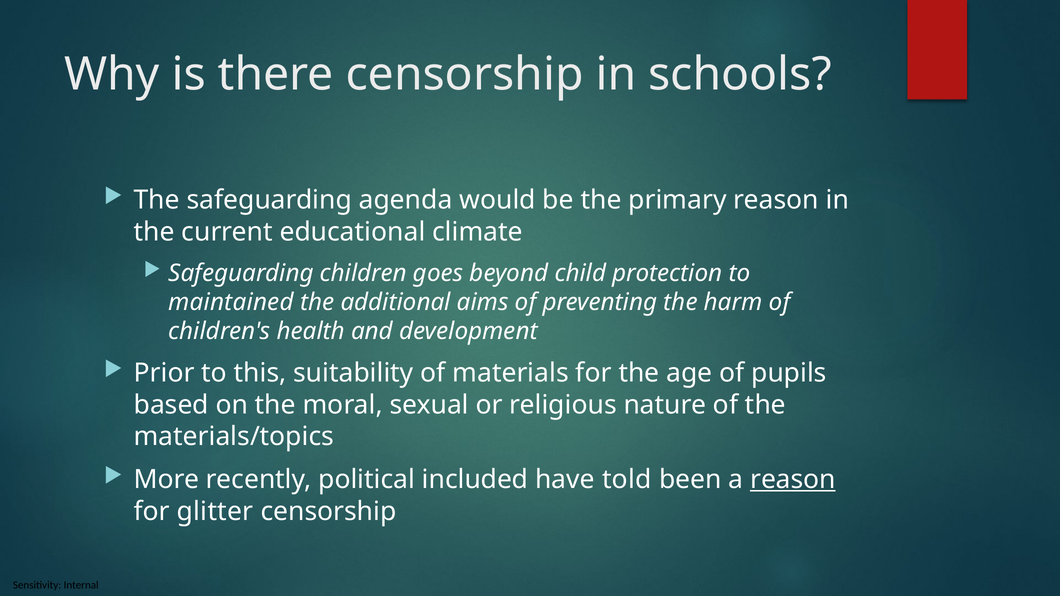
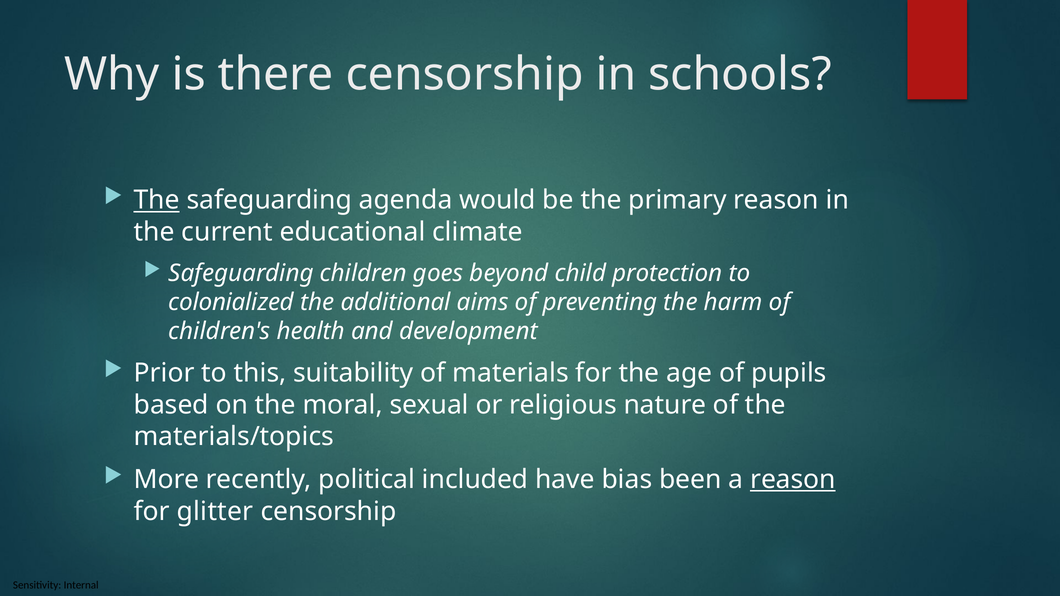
The underline: none -> present (157, 200)
maintained: maintained -> colonialized (231, 302)
told: told -> bias (627, 480)
